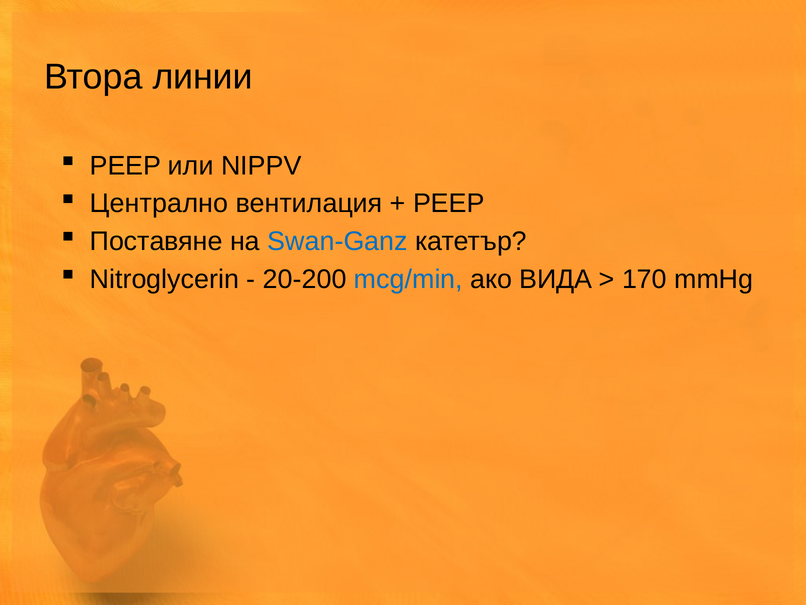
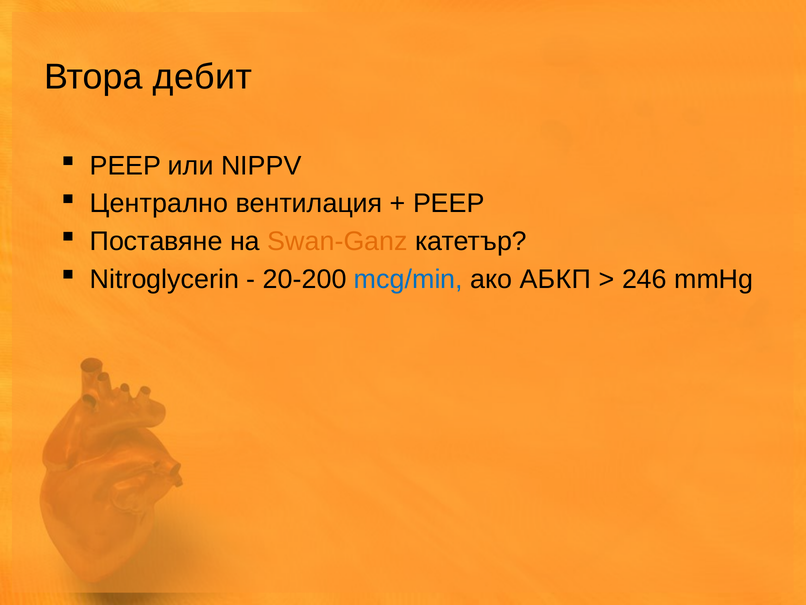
линии: линии -> дебит (203, 77)
Swan-Ganz colour: blue -> orange (338, 241)
ВИДА: ВИДА -> АБКП (555, 279)
170: 170 -> 246 (644, 279)
